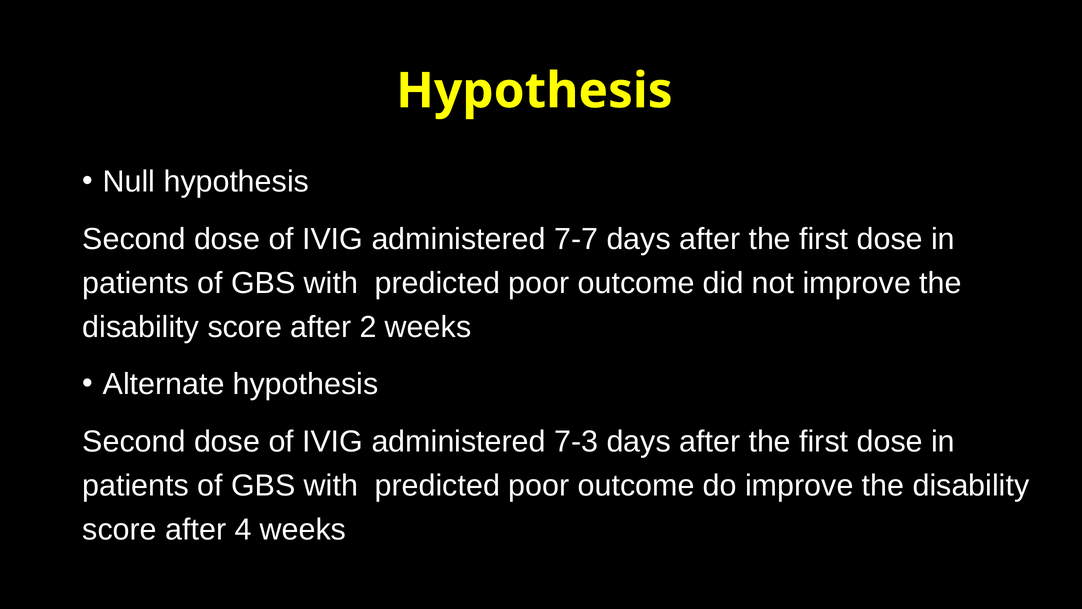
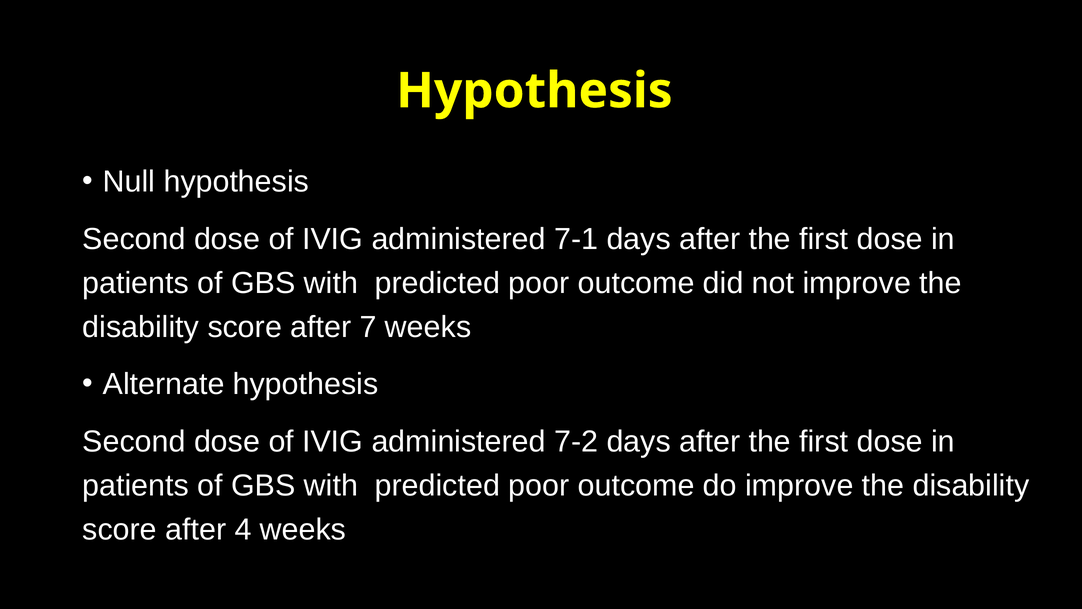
7-7: 7-7 -> 7-1 (576, 239)
2: 2 -> 7 (368, 327)
7-3: 7-3 -> 7-2 (576, 441)
